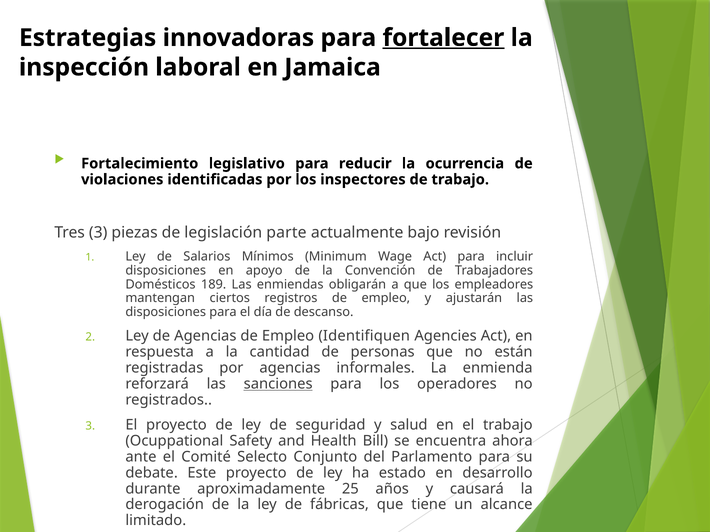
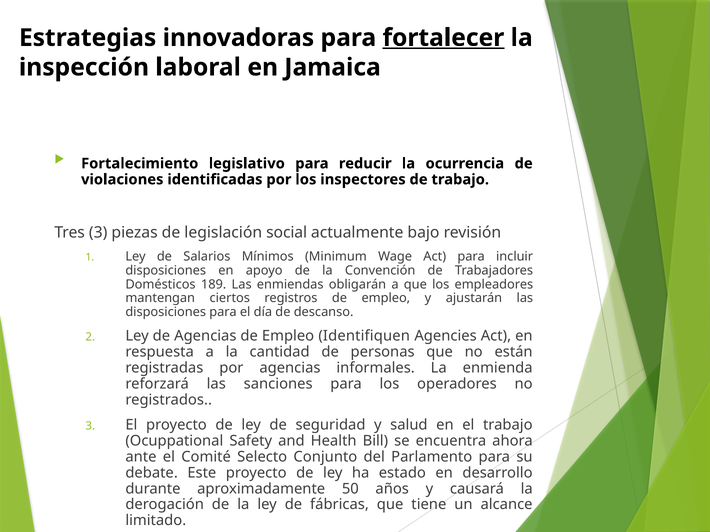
parte: parte -> social (287, 233)
sanciones underline: present -> none (278, 384)
25: 25 -> 50 (350, 489)
